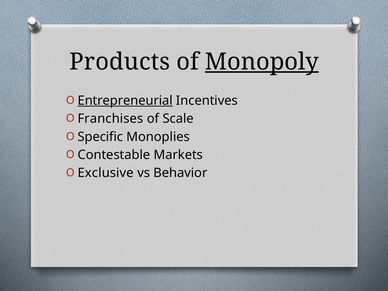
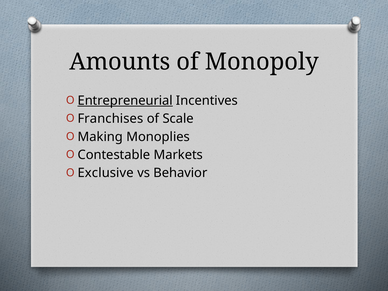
Products: Products -> Amounts (120, 62)
Monopoly underline: present -> none (262, 62)
Specific: Specific -> Making (100, 137)
